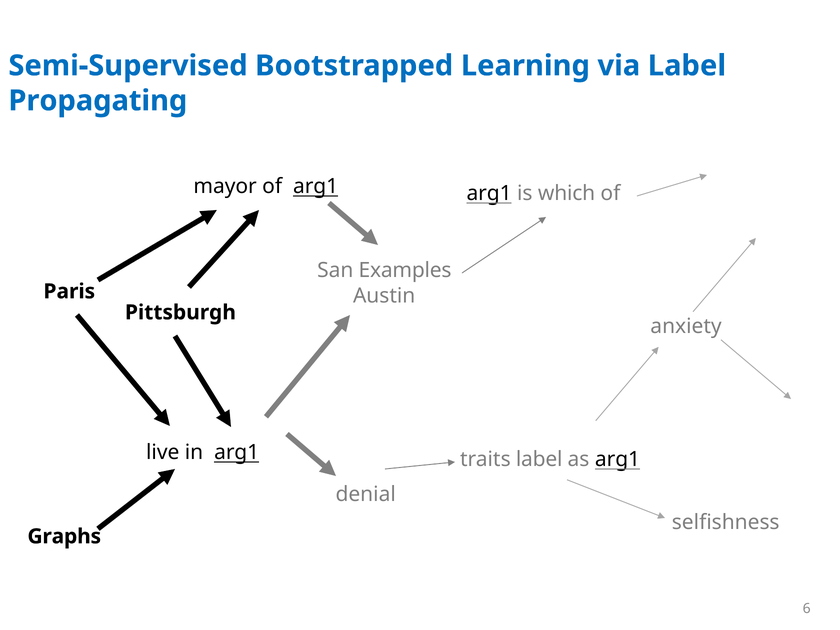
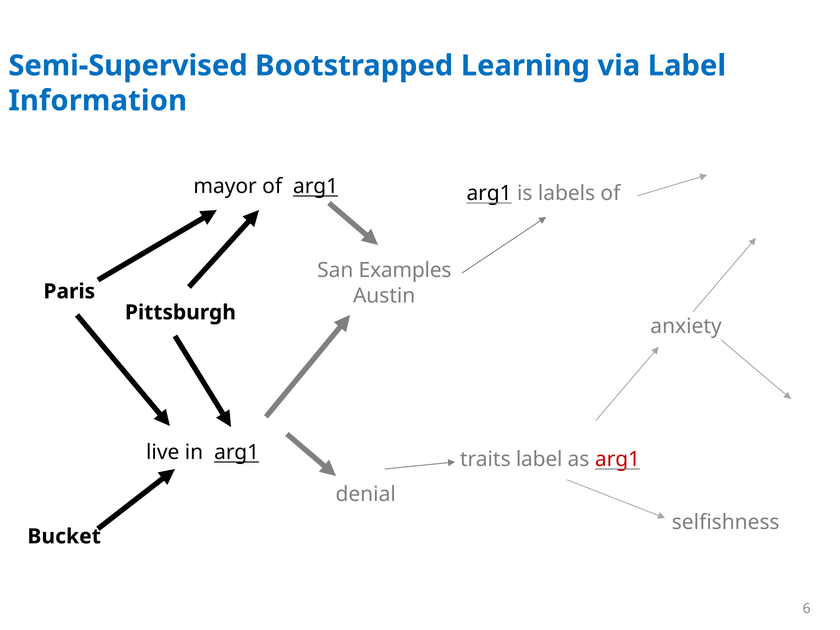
Propagating: Propagating -> Information (98, 101)
which: which -> labels (567, 193)
arg1 colour: black -> red (618, 459)
Graphs: Graphs -> Bucket (64, 536)
